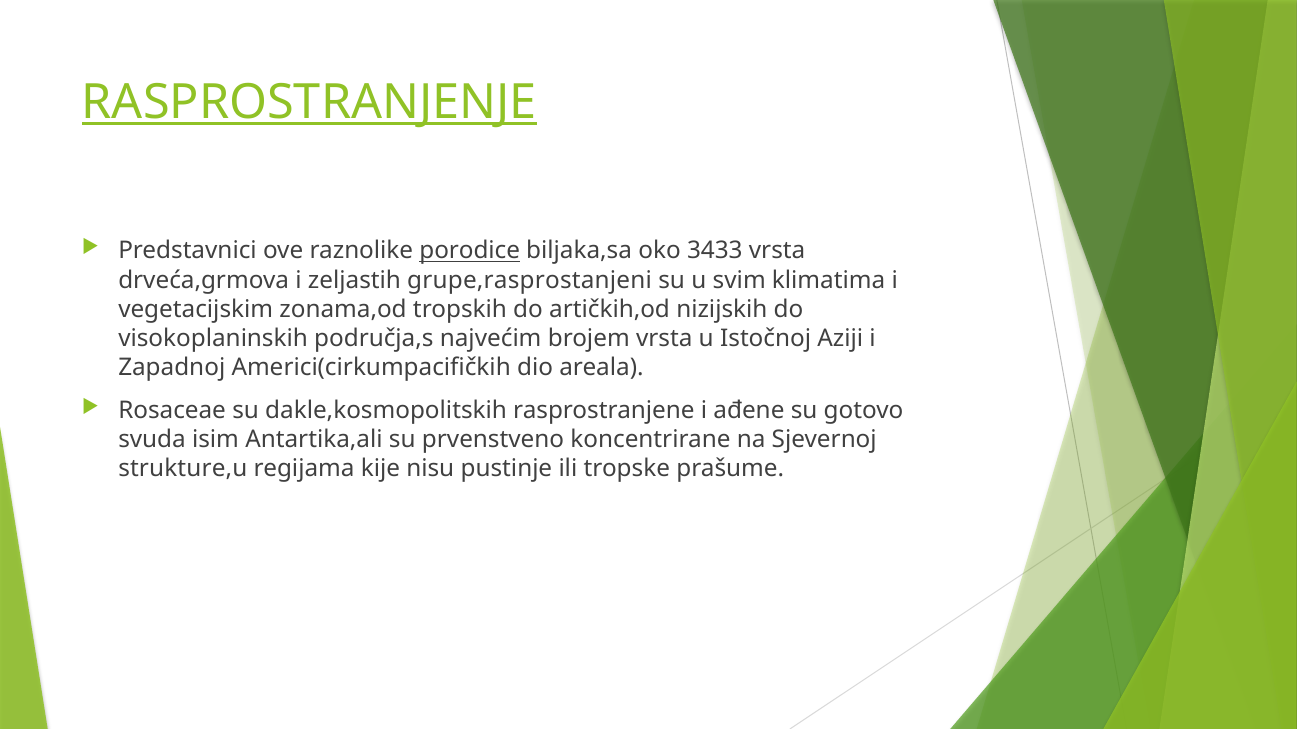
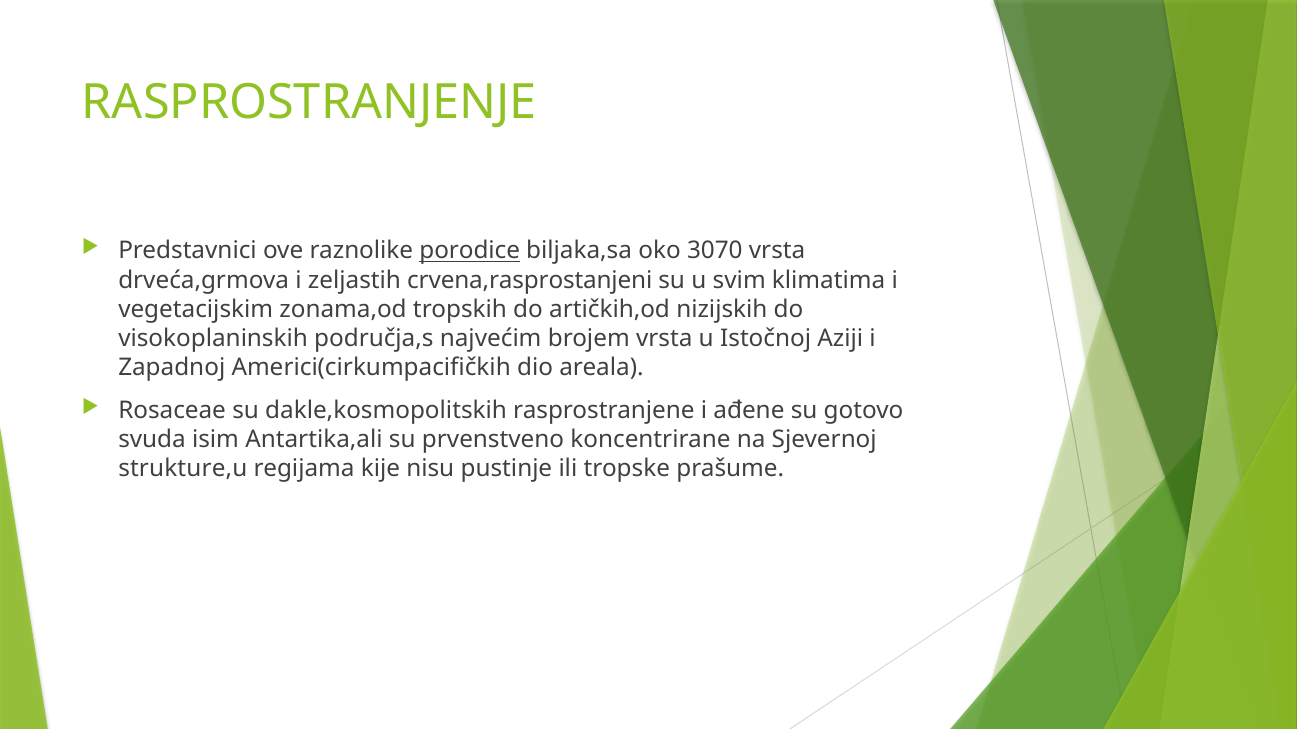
RASPROSTRANJENJE underline: present -> none (309, 102)
3433: 3433 -> 3070 (715, 251)
grupe,rasprostanjeni: grupe,rasprostanjeni -> crvena,rasprostanjeni (530, 280)
